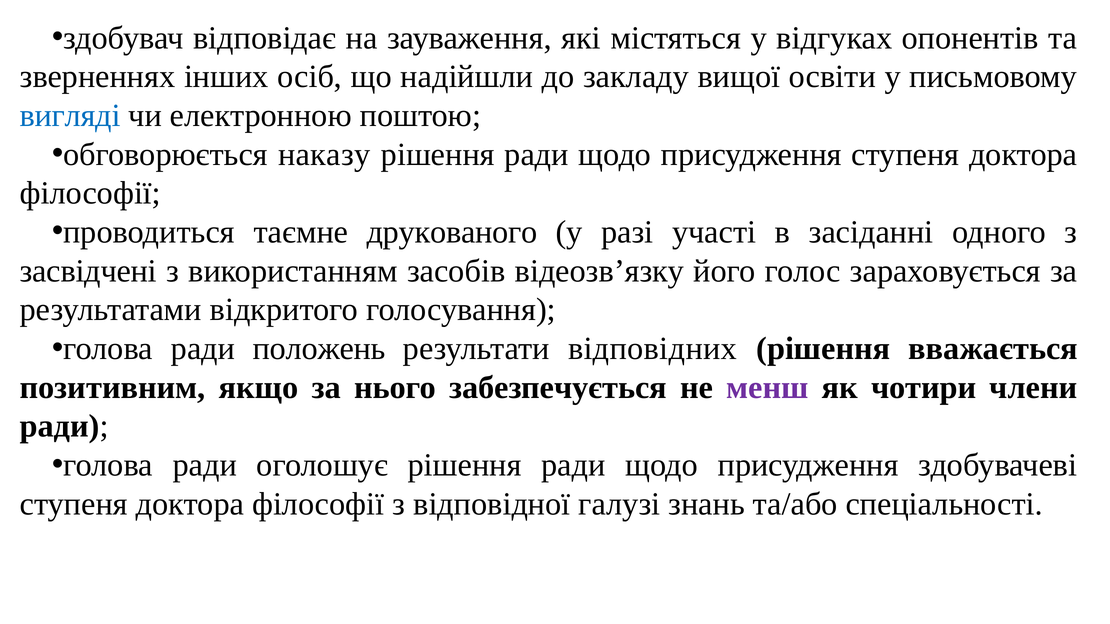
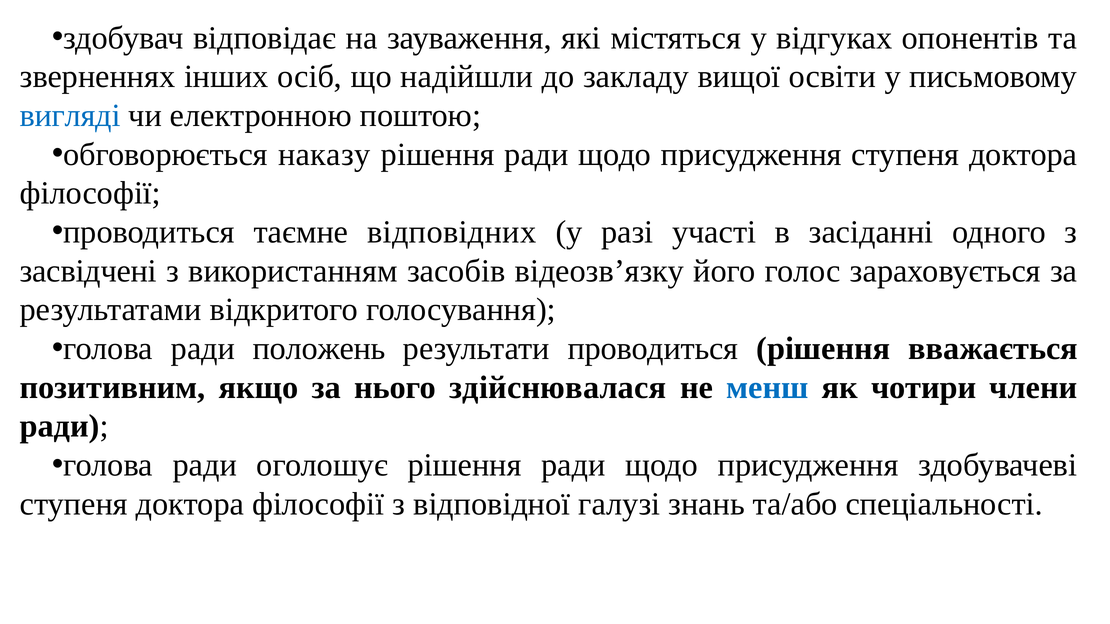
друкованого: друкованого -> відповідних (452, 232)
результати відповідних: відповідних -> проводиться (653, 349)
забезпечується: забезпечується -> здійснювалася (558, 388)
менш colour: purple -> blue (767, 388)
